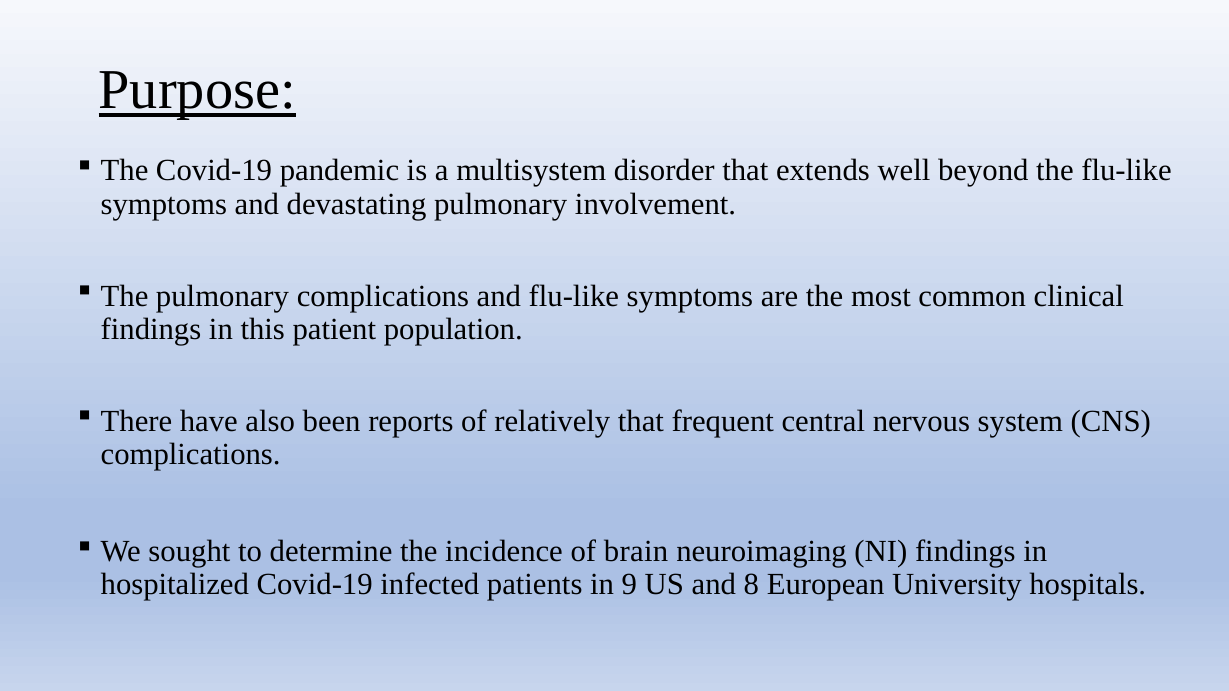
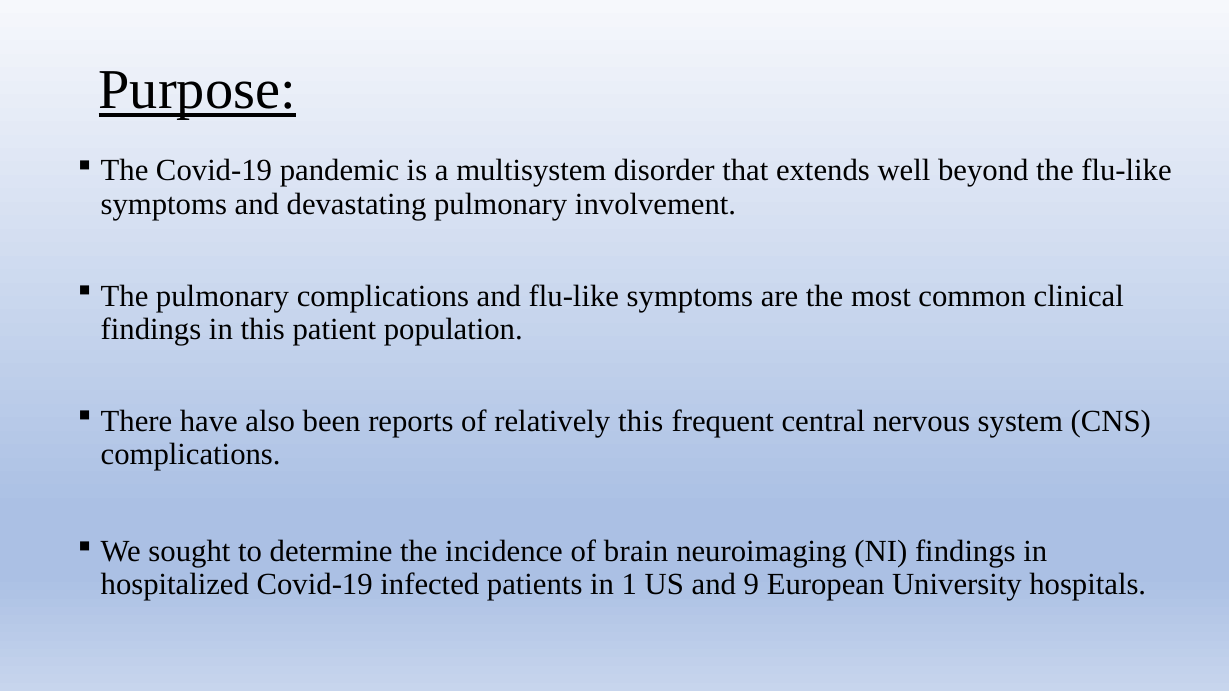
relatively that: that -> this (641, 421)
9: 9 -> 1 (629, 585)
8: 8 -> 9 (751, 585)
